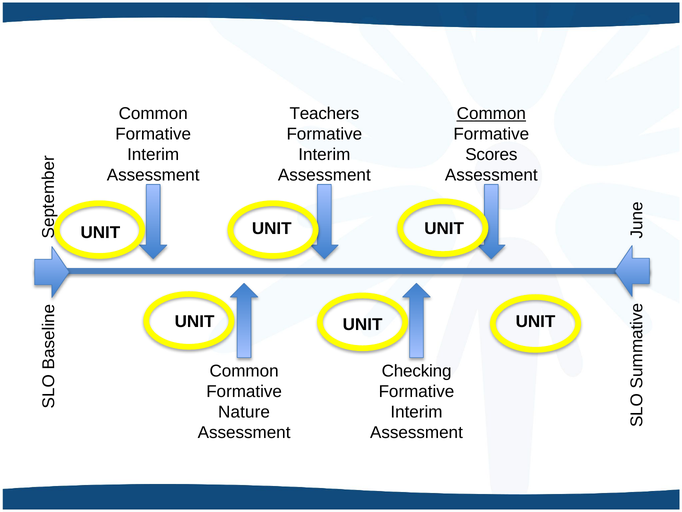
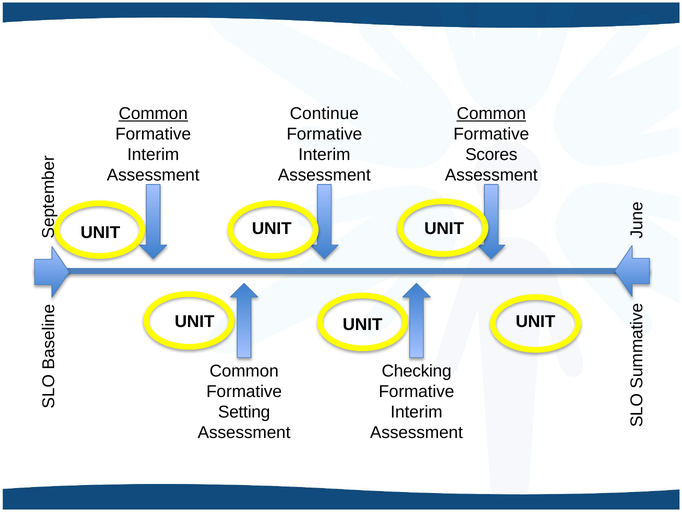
Common underline: none -> present (153, 113)
Teachers: Teachers -> Continue (324, 113)
Nature: Nature -> Setting (244, 412)
